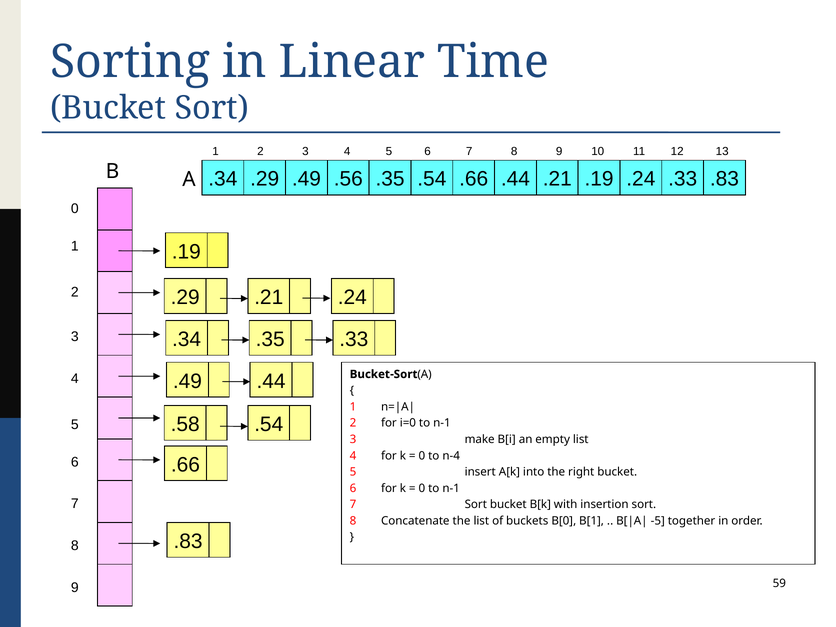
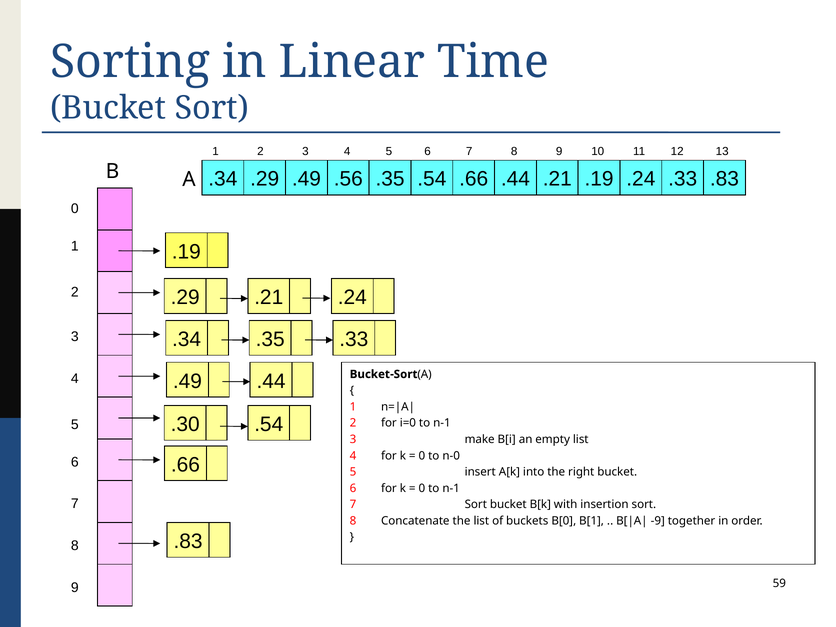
.58: .58 -> .30 (185, 424)
n-4: n-4 -> n-0 (451, 456)
-5: -5 -> -9 (658, 521)
